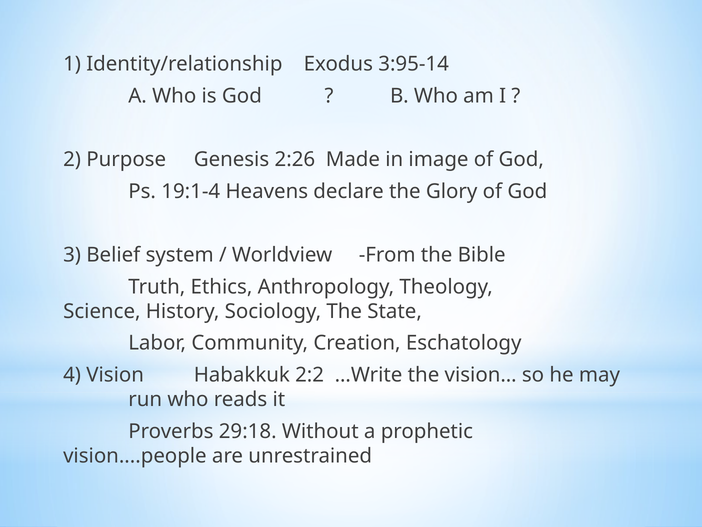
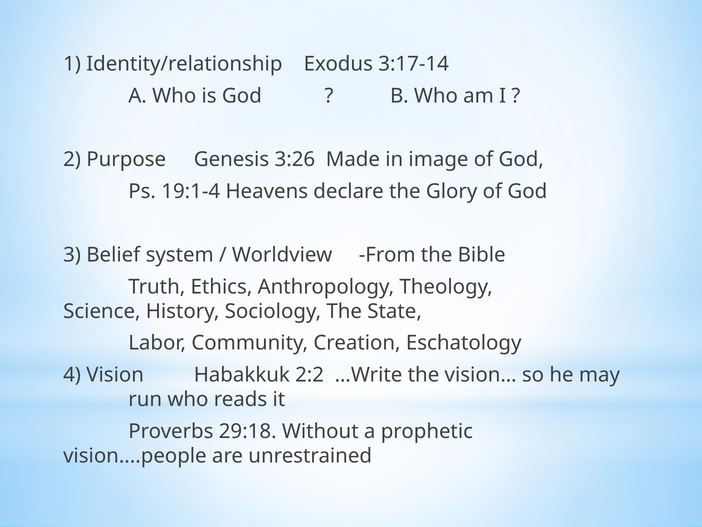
3:95-14: 3:95-14 -> 3:17-14 (414, 64)
2:26: 2:26 -> 3:26 (295, 159)
